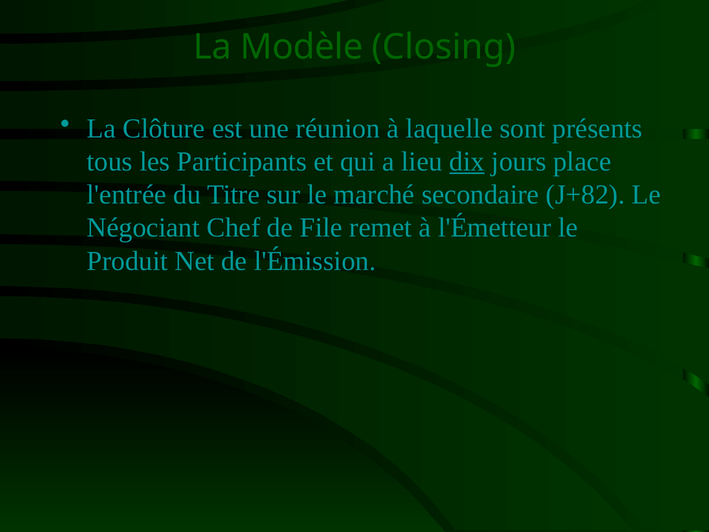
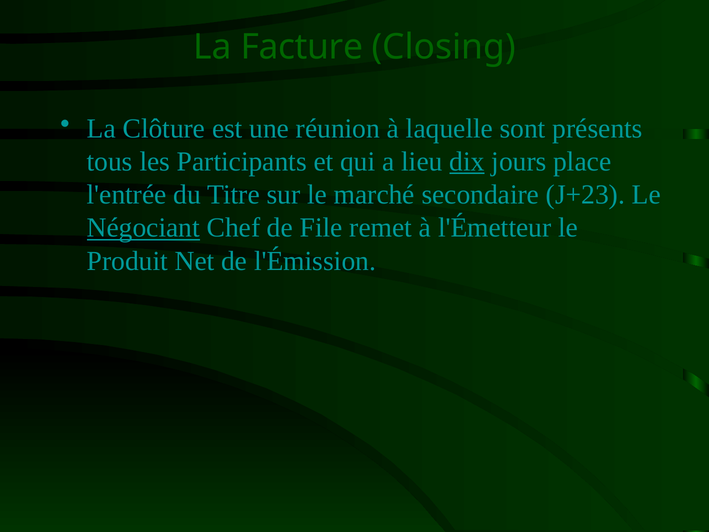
Modèle: Modèle -> Facture (302, 47)
J+82: J+82 -> J+23 (585, 195)
Négociant underline: none -> present (143, 228)
